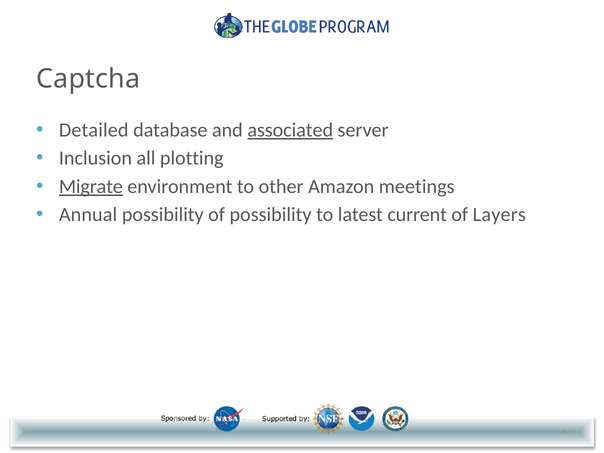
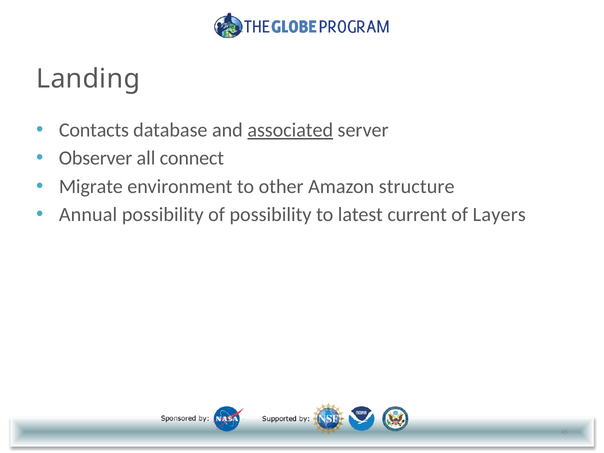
Captcha: Captcha -> Landing (88, 79)
Detailed: Detailed -> Contacts (94, 130)
Inclusion: Inclusion -> Observer (96, 158)
plotting: plotting -> connect (192, 158)
Migrate underline: present -> none (91, 187)
meetings: meetings -> structure (417, 187)
